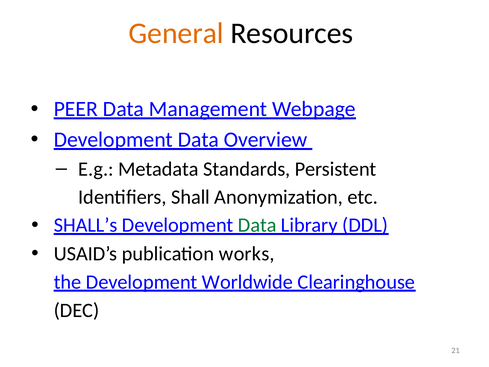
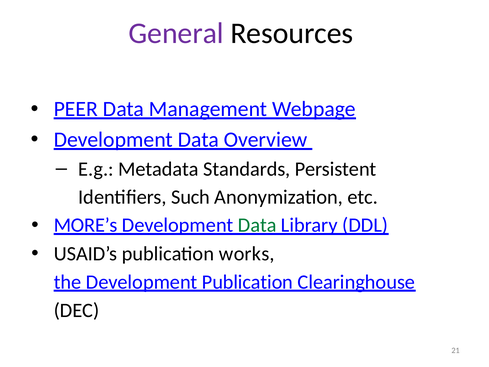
General colour: orange -> purple (176, 33)
Shall: Shall -> Such (191, 197)
SHALL’s: SHALL’s -> MORE’s (86, 225)
Development Worldwide: Worldwide -> Publication (248, 282)
